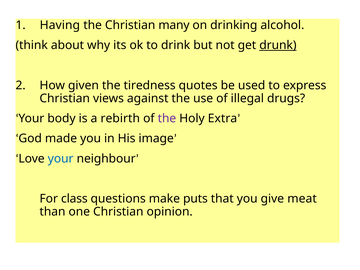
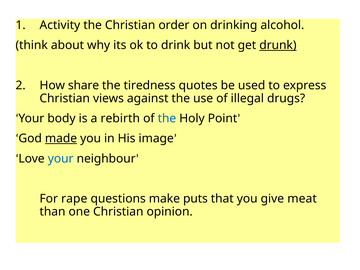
Having: Having -> Activity (60, 25)
many: many -> order (174, 25)
given: given -> share (84, 85)
the colour: purple -> blue (167, 118)
Extra: Extra -> Point (223, 118)
made underline: none -> present (61, 139)
class: class -> rape (74, 199)
